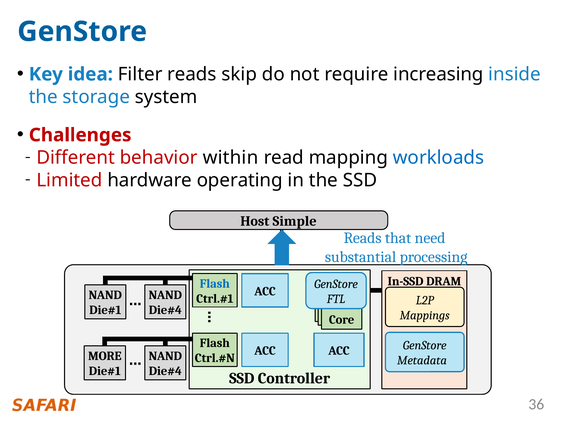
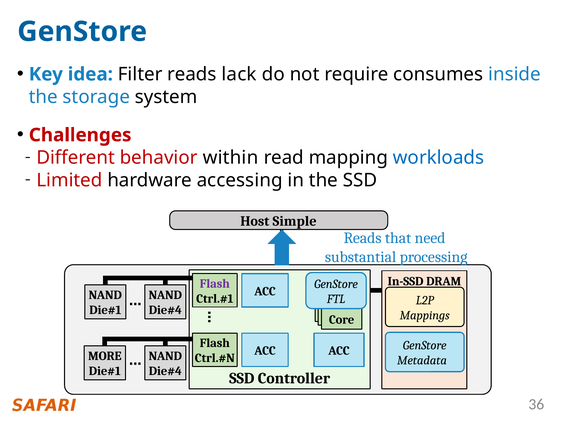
skip: skip -> lack (239, 74)
increasing: increasing -> consumes (438, 74)
operating: operating -> accessing (240, 180)
Flash colour: blue -> purple (215, 284)
